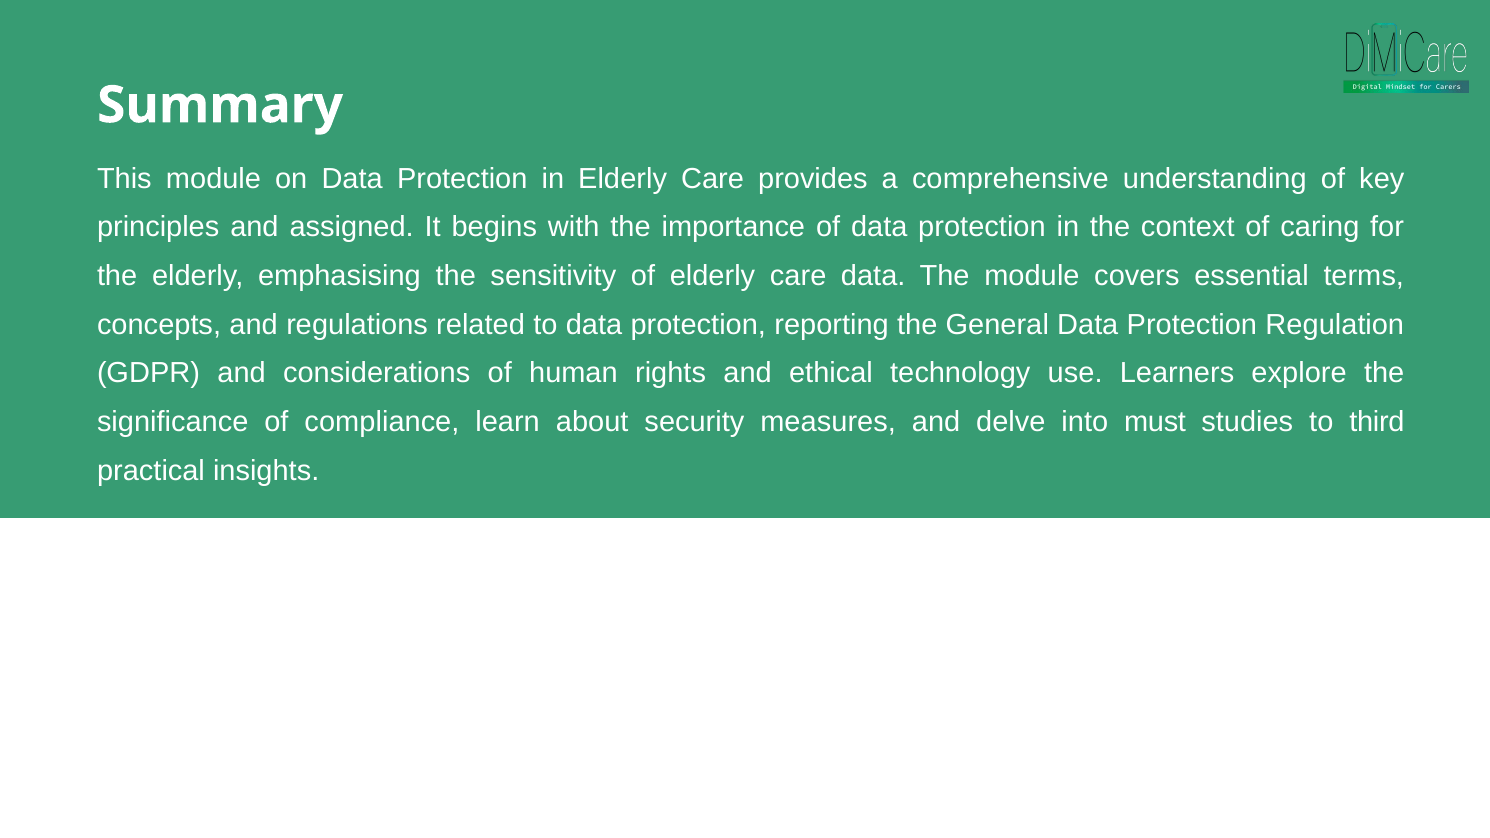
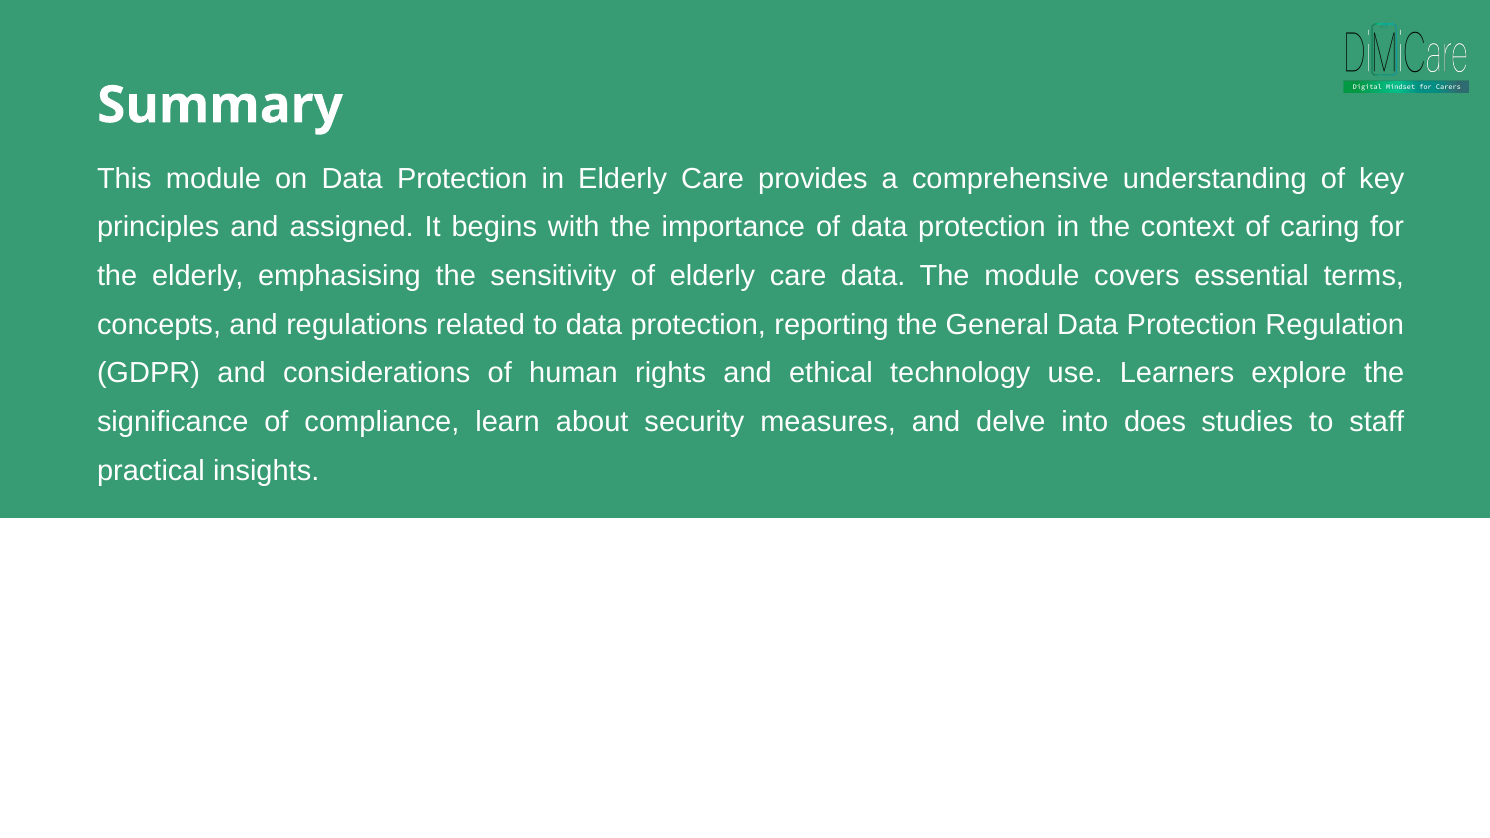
must: must -> does (1155, 422)
third: third -> staff (1377, 422)
